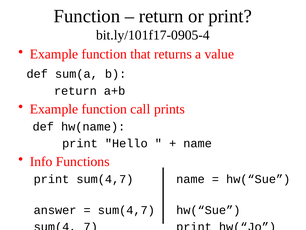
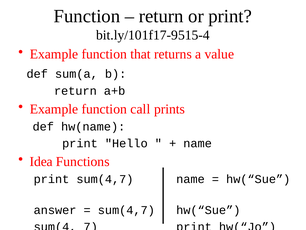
bit.ly/101f17-0905-4: bit.ly/101f17-0905-4 -> bit.ly/101f17-9515-4 (153, 35)
Info: Info -> Idea (41, 161)
